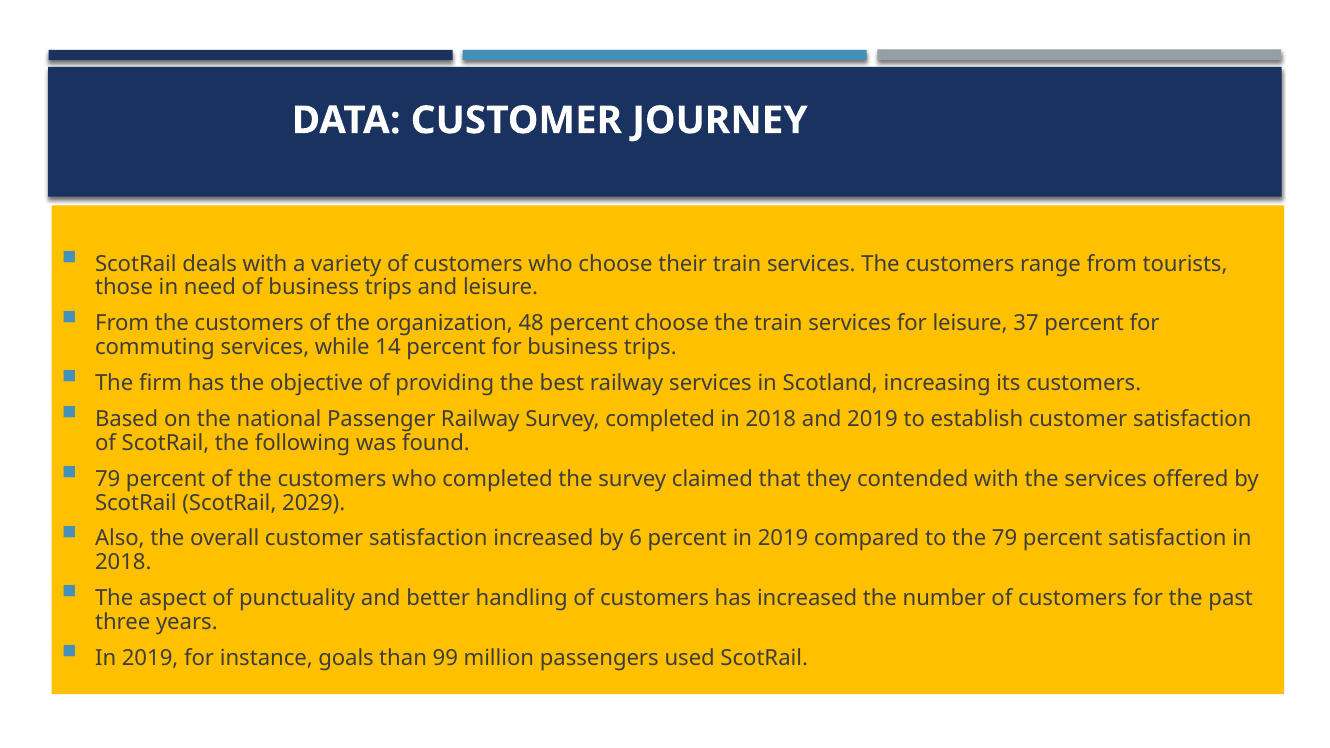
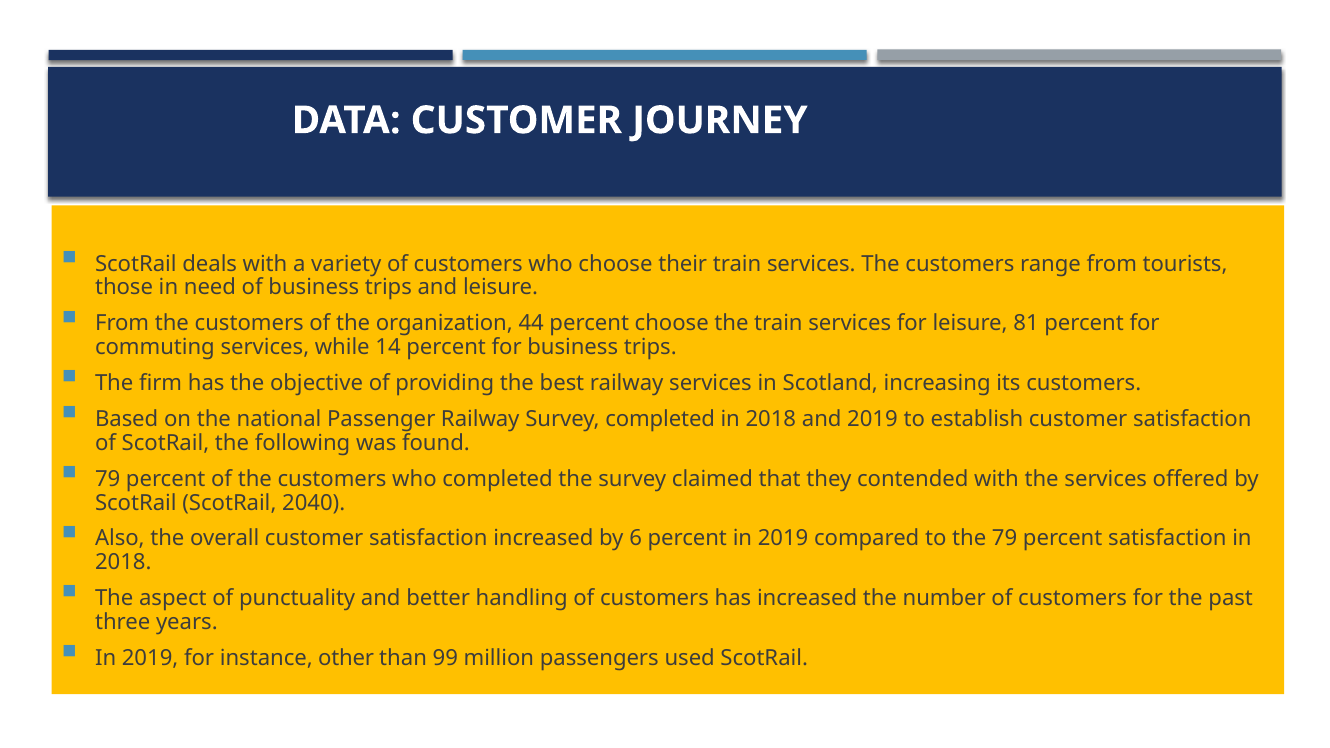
48: 48 -> 44 (531, 324)
37: 37 -> 81 (1026, 324)
2029: 2029 -> 2040 (314, 503)
goals: goals -> other (346, 658)
